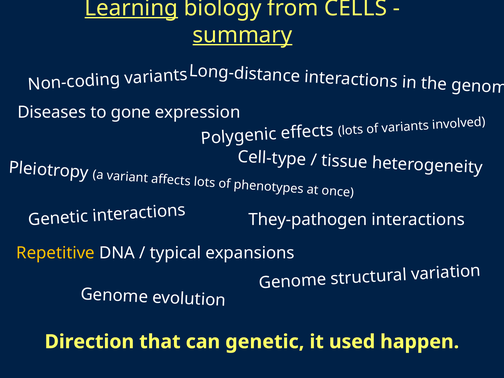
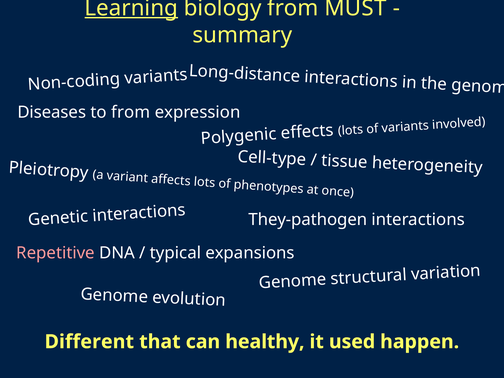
CELLS: CELLS -> MUST (356, 8)
summary underline: present -> none (242, 35)
to gone: gone -> from (131, 112)
Repetitive colour: yellow -> pink (56, 253)
Direction: Direction -> Different (89, 342)
can genetic: genetic -> healthy (265, 342)
